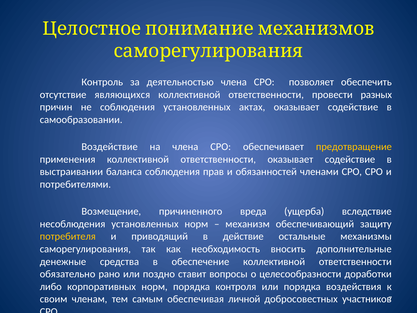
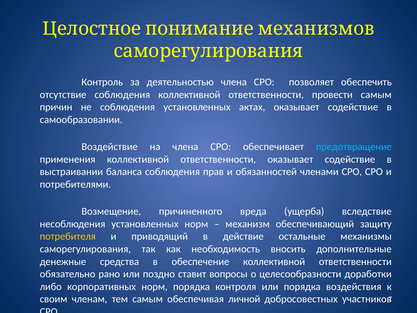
отсутствие являющихся: являющихся -> соблюдения (122, 95)
провести разных: разных -> самым (376, 95)
предотвращение colour: yellow -> light blue (354, 147)
